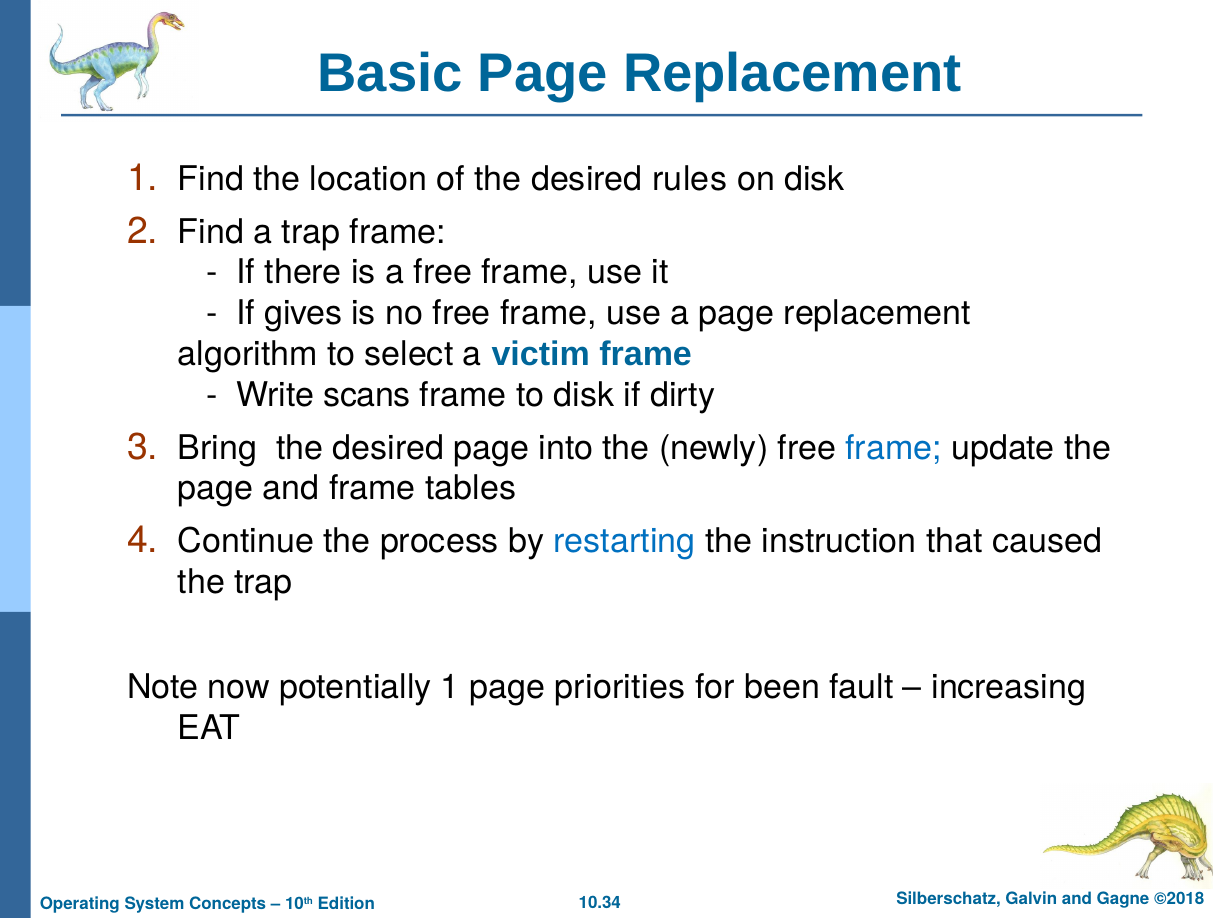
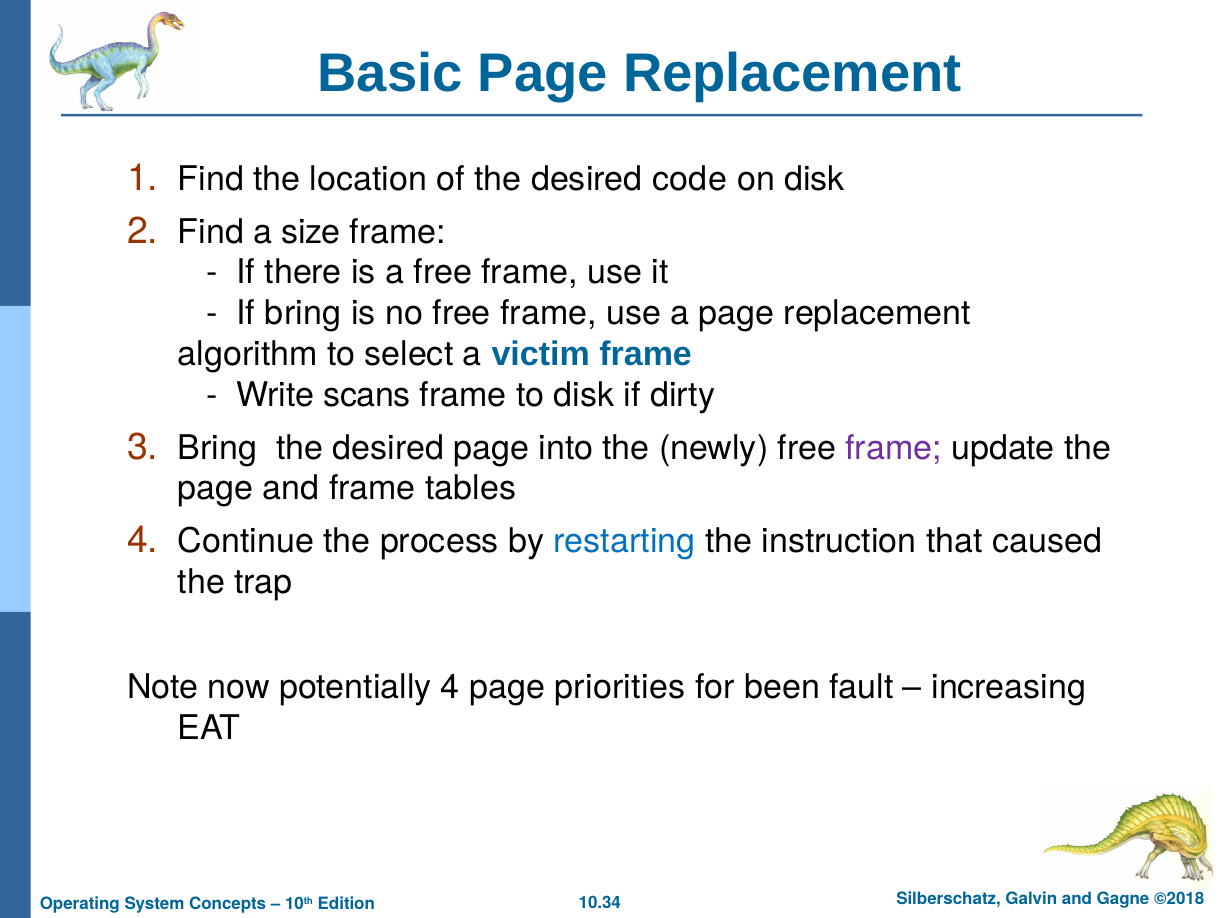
rules: rules -> code (690, 179)
a trap: trap -> size (311, 232)
If gives: gives -> bring (303, 314)
frame colour: blue -> purple (894, 448)
potentially 1: 1 -> 4 (450, 688)
